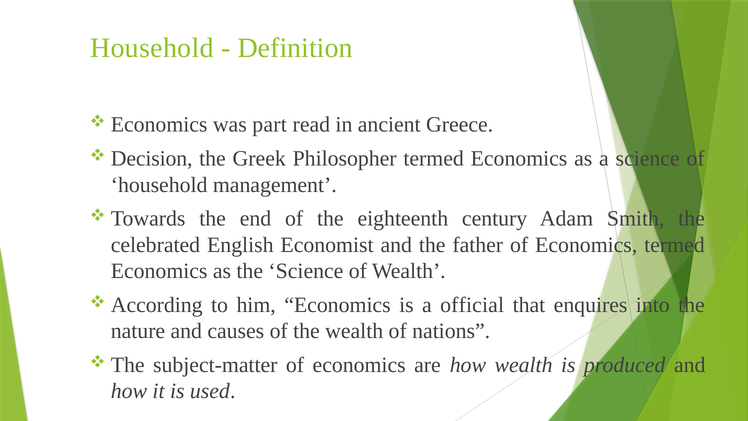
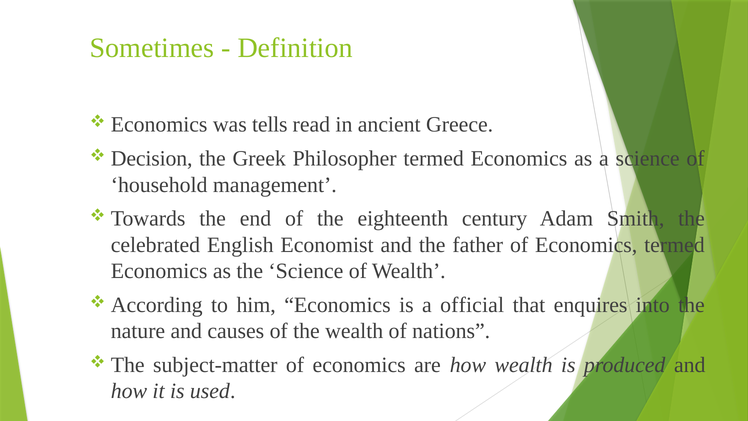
Household: Household -> Sometimes (152, 48)
part: part -> tells (270, 125)
